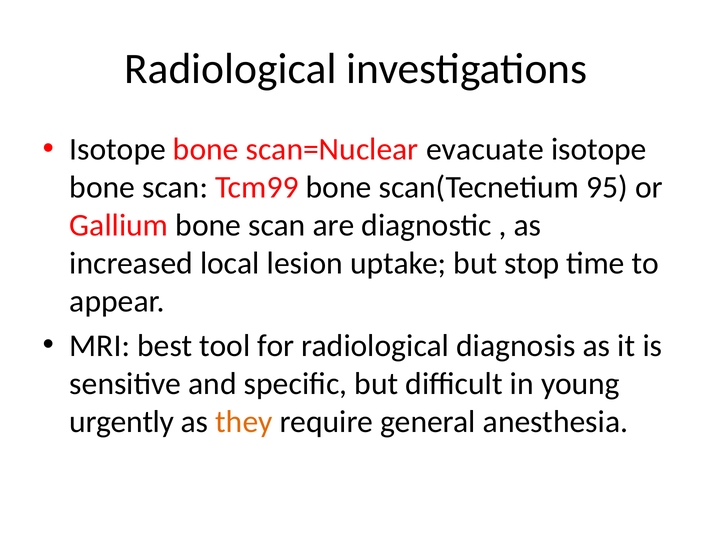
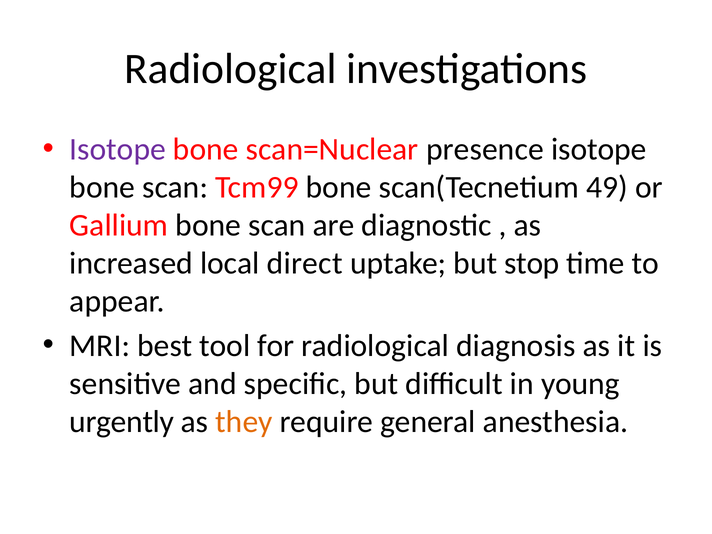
Isotope colour: black -> purple (118, 149)
evacuate: evacuate -> presence (485, 149)
95: 95 -> 49 (607, 187)
lesion: lesion -> direct (305, 263)
